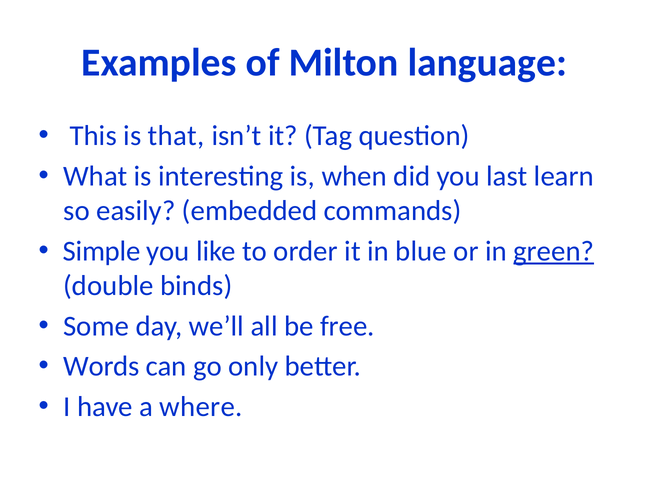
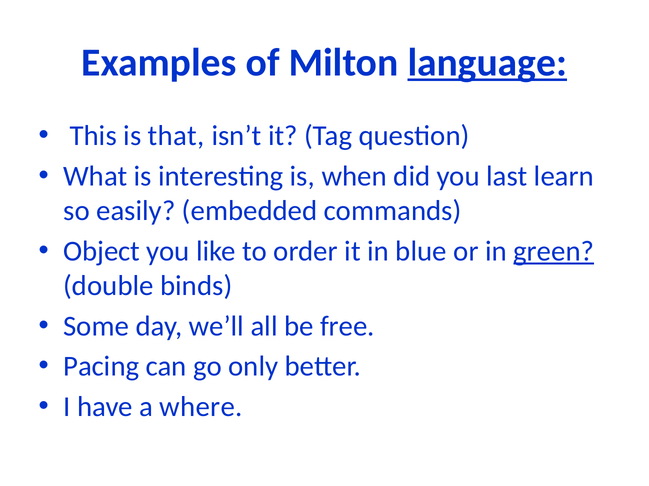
language underline: none -> present (487, 63)
Simple: Simple -> Object (102, 252)
Words: Words -> Pacing (101, 367)
